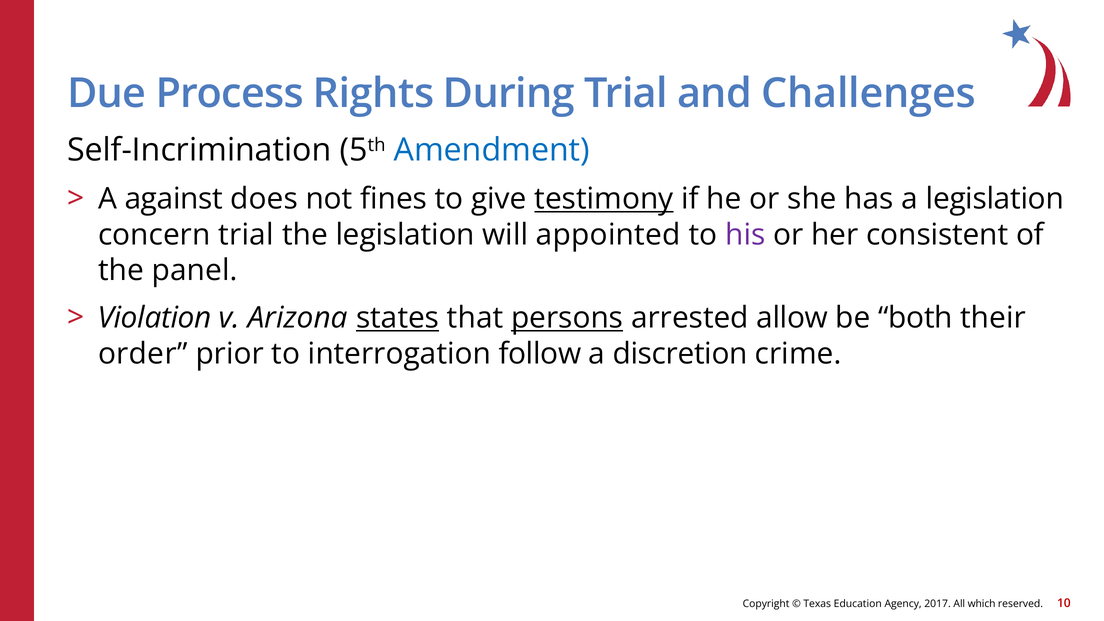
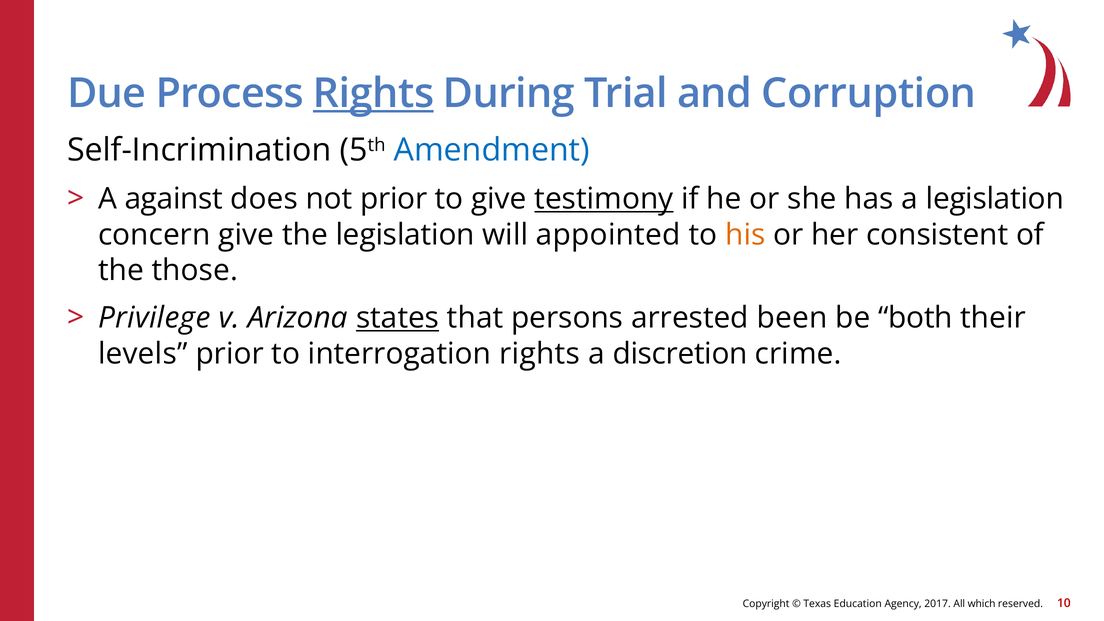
Rights underline: none -> present (373, 94)
Challenges: Challenges -> Corruption (869, 94)
not fines: fines -> prior (394, 199)
concern trial: trial -> give (246, 235)
his colour: purple -> orange (745, 235)
panel: panel -> those (195, 271)
Violation: Violation -> Privilege (154, 318)
persons underline: present -> none (567, 318)
allow: allow -> been (792, 318)
order: order -> levels (143, 354)
interrogation follow: follow -> rights (540, 354)
